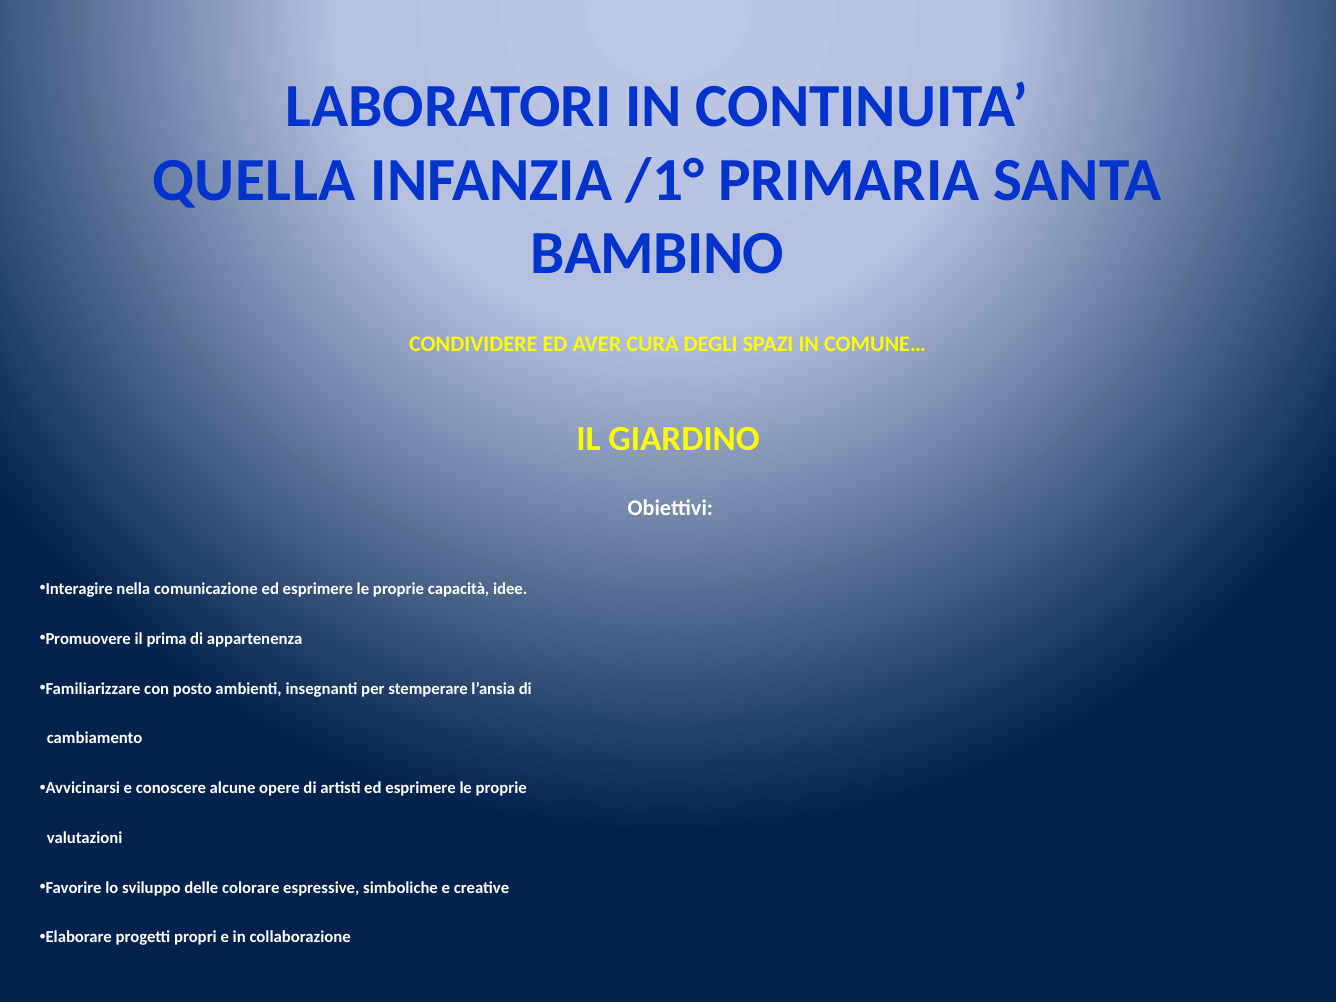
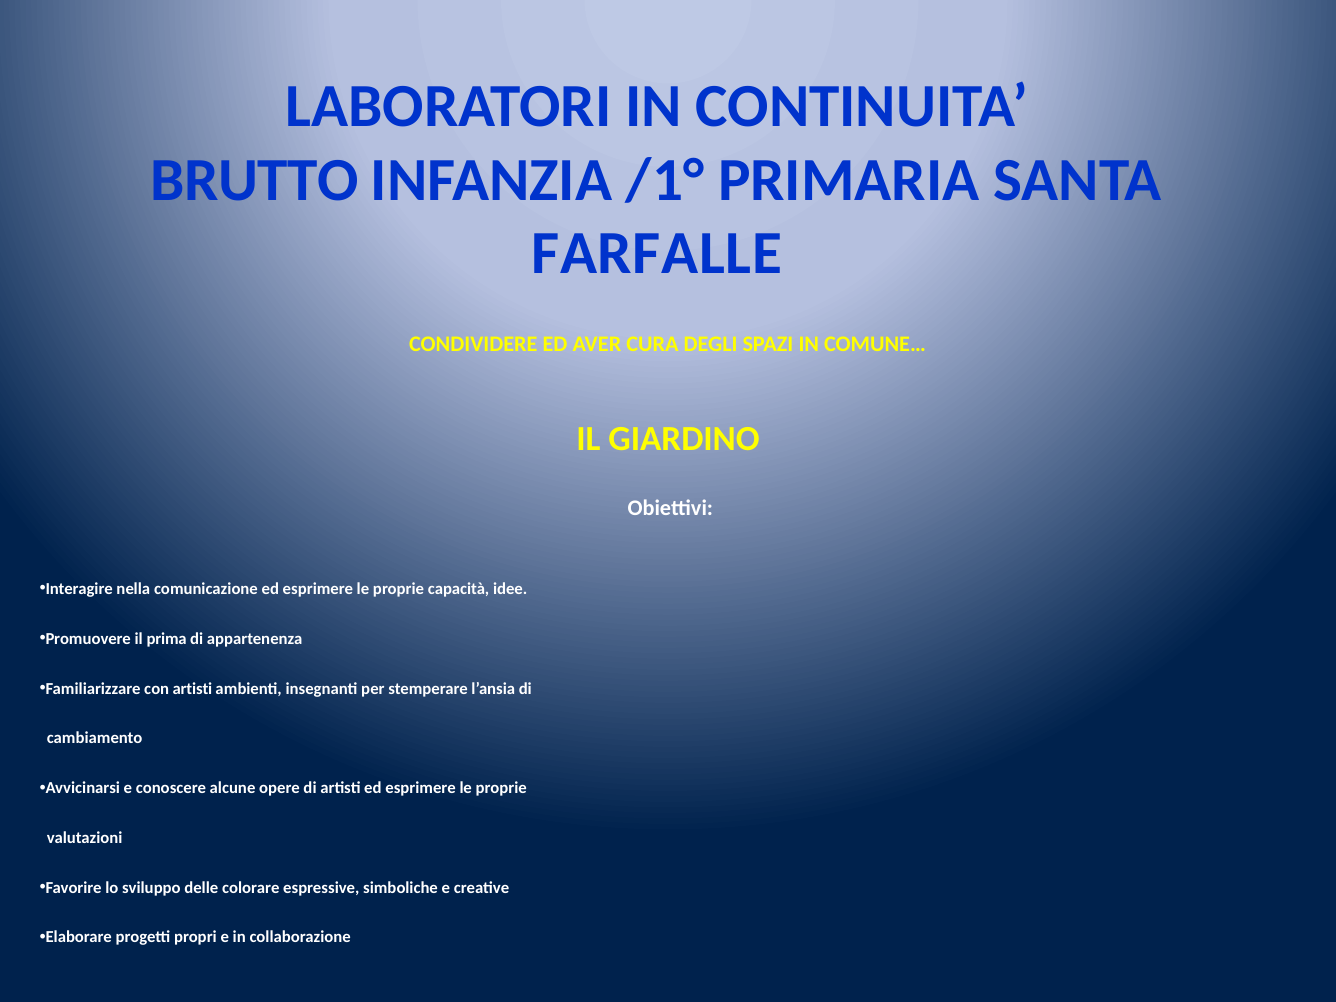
QUELLA: QUELLA -> BRUTTO (255, 180)
BAMBINO: BAMBINO -> FARFALLE (657, 254)
con posto: posto -> artisti (192, 689)
